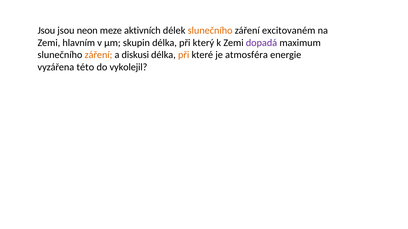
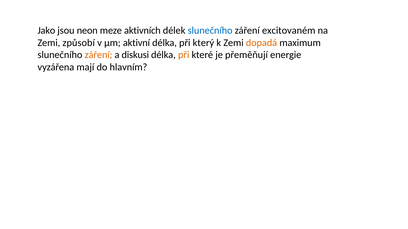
Jsou: Jsou -> Jako (46, 31)
slunečního colour: orange -> blue (210, 31)
hlavním: hlavním -> způsobí (79, 43)
skupin: skupin -> aktivní (136, 43)
dopadá colour: purple -> orange (262, 43)
atmosféra: atmosféra -> přeměňují (247, 55)
této: této -> mají (85, 67)
vykolejil: vykolejil -> hlavním (128, 67)
